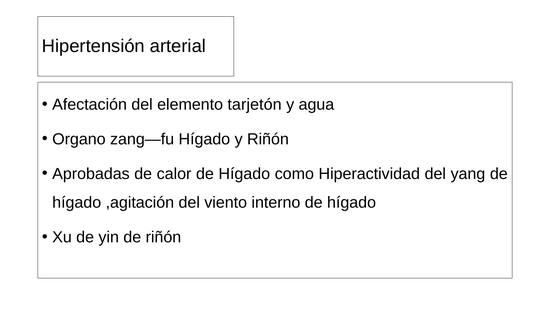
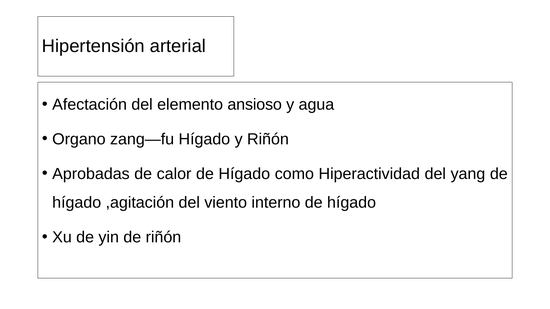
tarjetón: tarjetón -> ansioso (255, 105)
